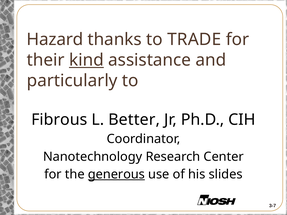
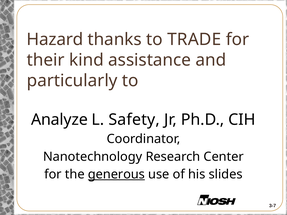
kind underline: present -> none (86, 60)
Fibrous: Fibrous -> Analyze (59, 120)
Better: Better -> Safety (134, 120)
